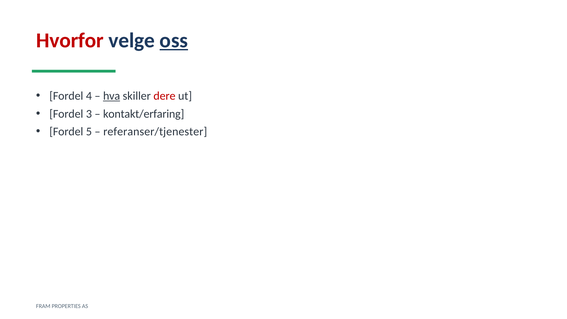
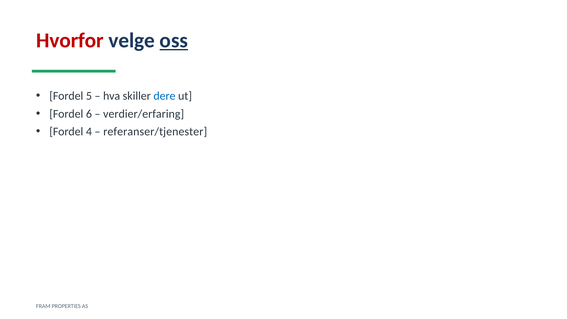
4: 4 -> 5 (89, 96)
hva underline: present -> none (112, 96)
dere colour: red -> blue (164, 96)
3: 3 -> 6 (89, 114)
kontakt/erfaring: kontakt/erfaring -> verdier/erfaring (144, 114)
5: 5 -> 4 (89, 131)
